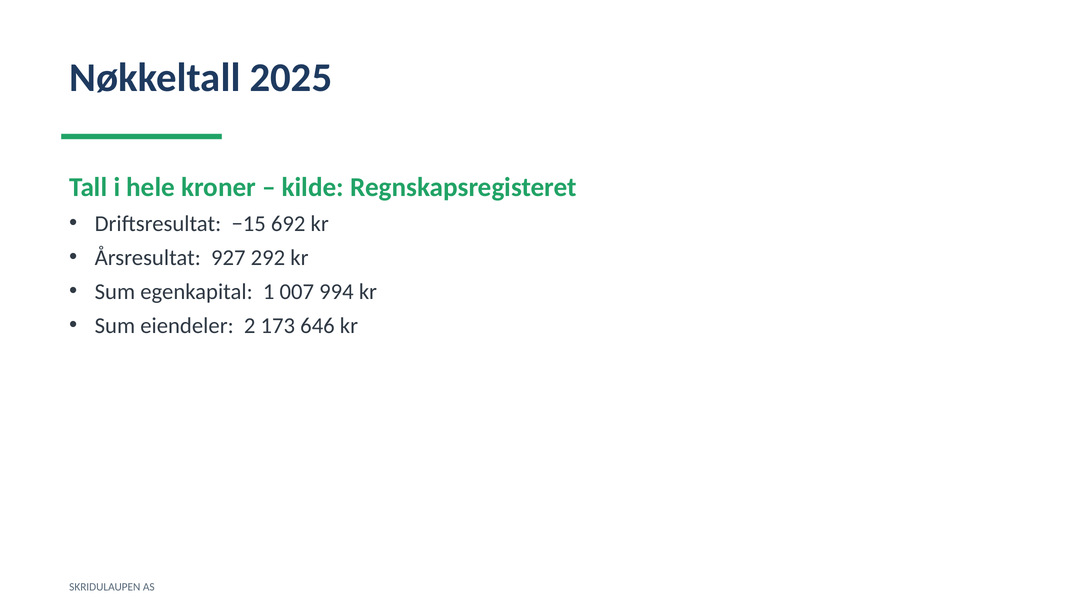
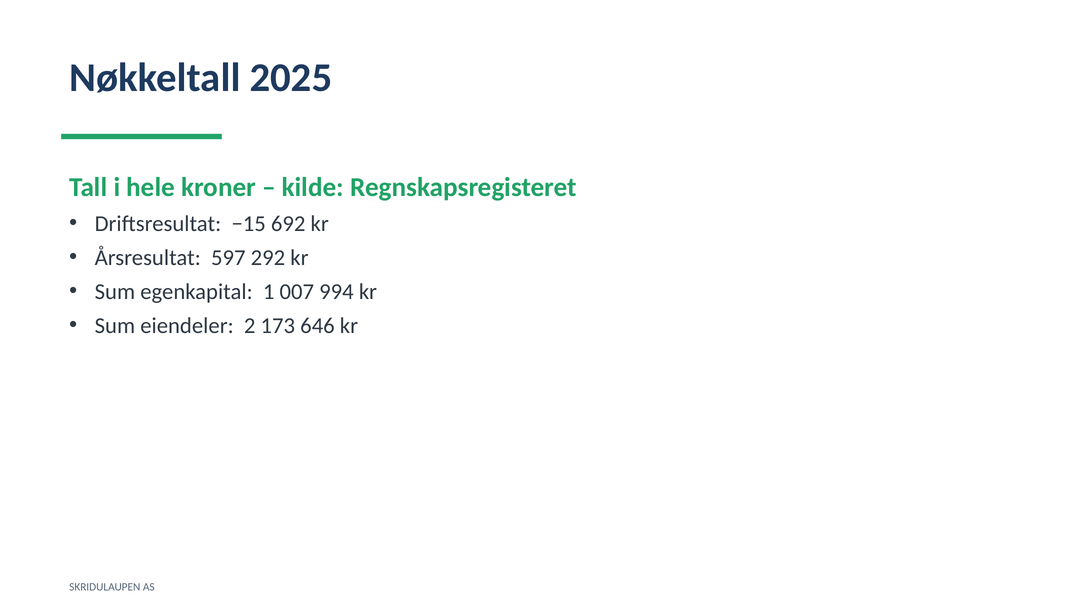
927: 927 -> 597 (228, 258)
